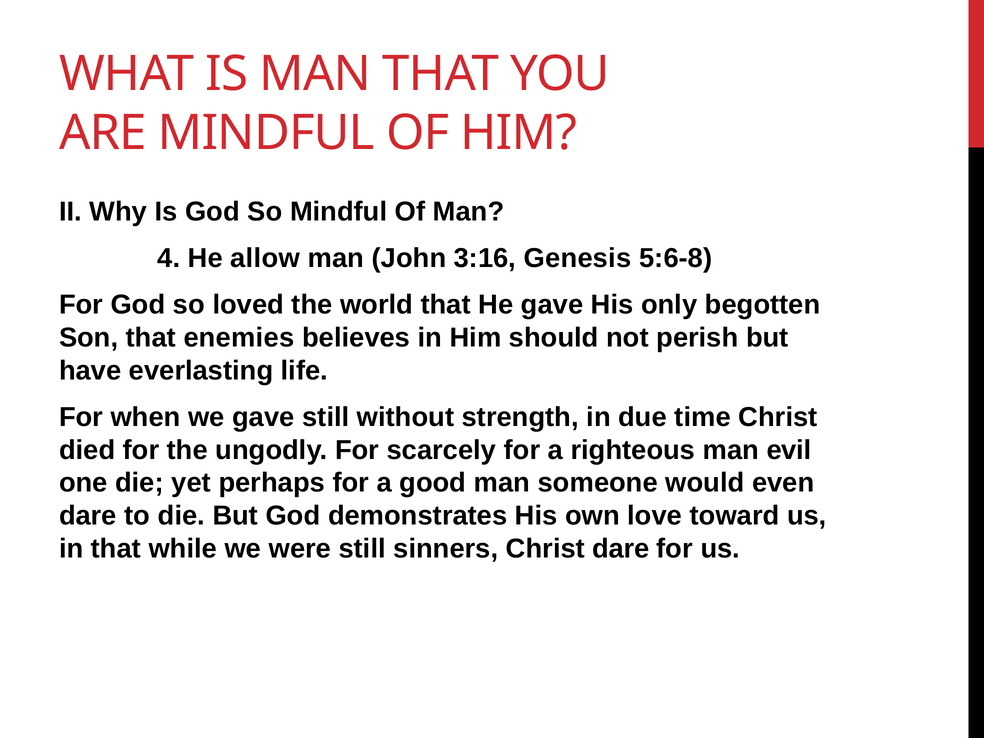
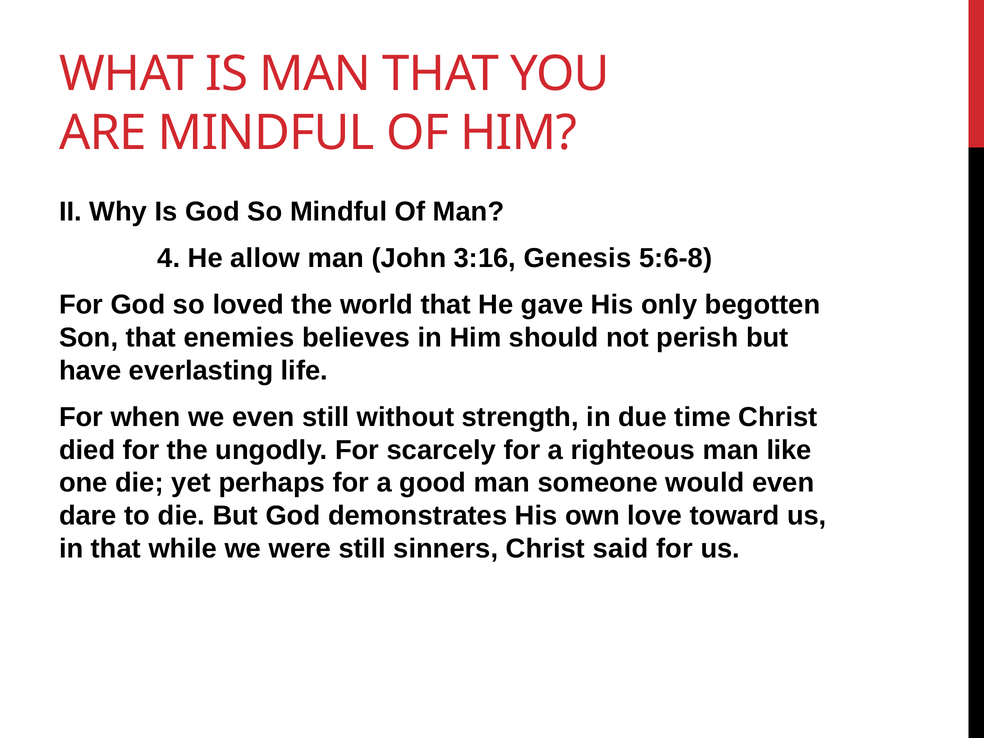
we gave: gave -> even (263, 417)
evil: evil -> like (789, 450)
Christ dare: dare -> said (621, 549)
